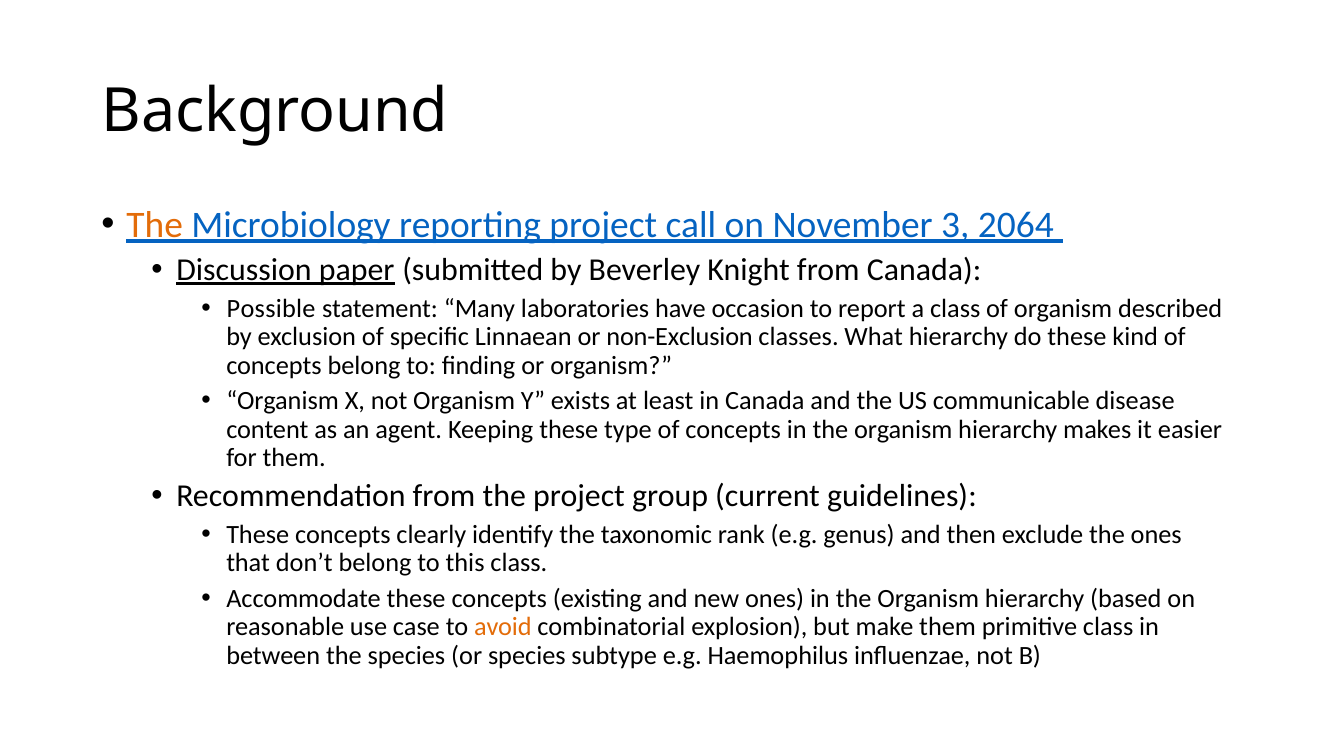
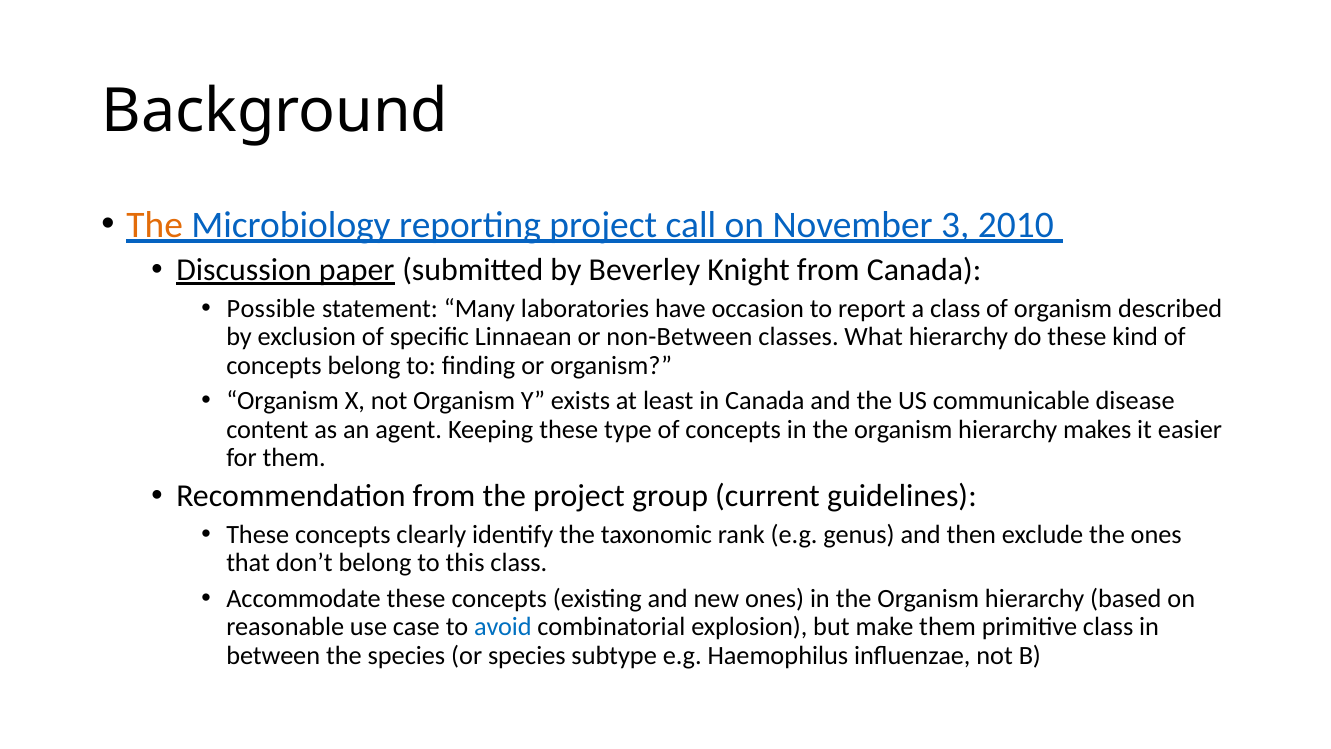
2064: 2064 -> 2010 (1016, 225)
non-Exclusion: non-Exclusion -> non-Between (679, 337)
avoid colour: orange -> blue (503, 627)
